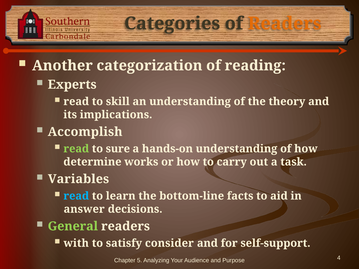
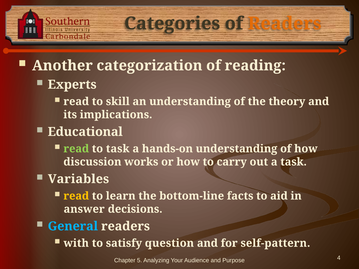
Accomplish: Accomplish -> Educational (85, 132)
to sure: sure -> task (118, 149)
determine: determine -> discussion (92, 162)
read colour: light blue -> yellow (76, 196)
General colour: light green -> light blue (73, 226)
consider: consider -> question (169, 243)
self-support: self-support -> self-pattern (275, 243)
